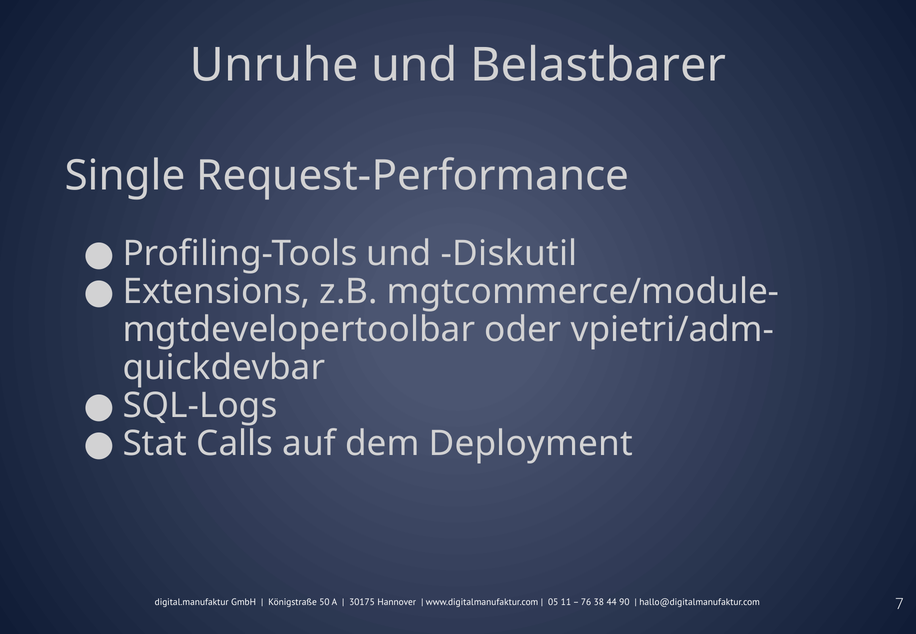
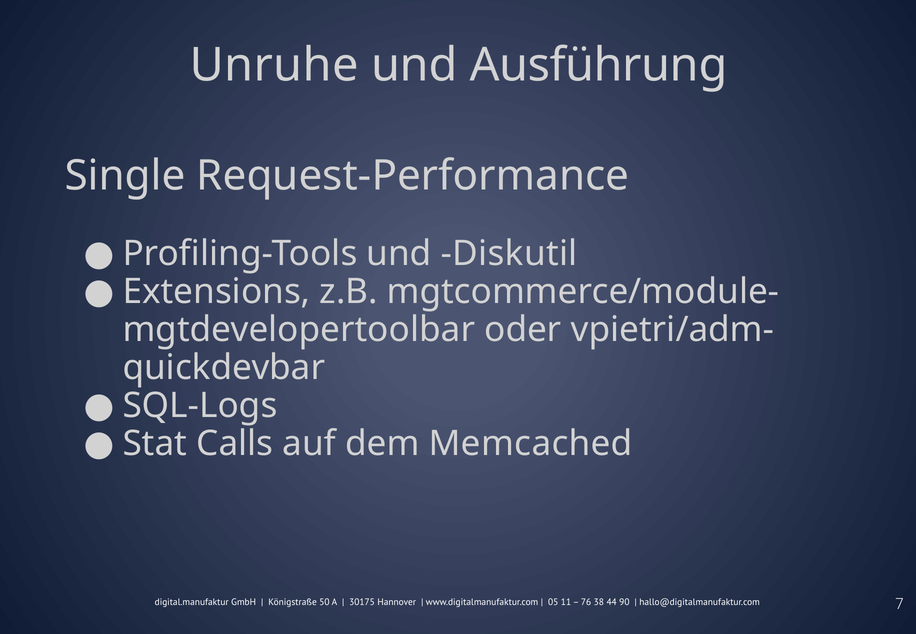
Belastbarer: Belastbarer -> Ausführung (598, 65)
Deployment: Deployment -> Memcached (531, 444)
